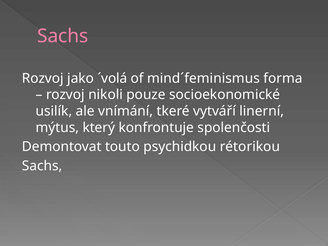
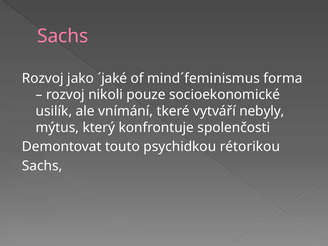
´volá: ´volá -> ´jaké (112, 78)
linerní: linerní -> nebyly (262, 111)
